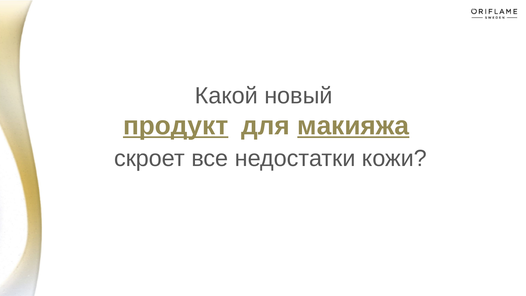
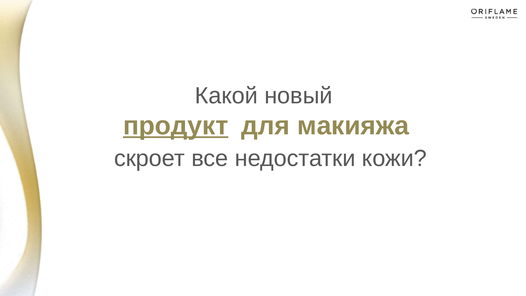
макияжа underline: present -> none (353, 126)
